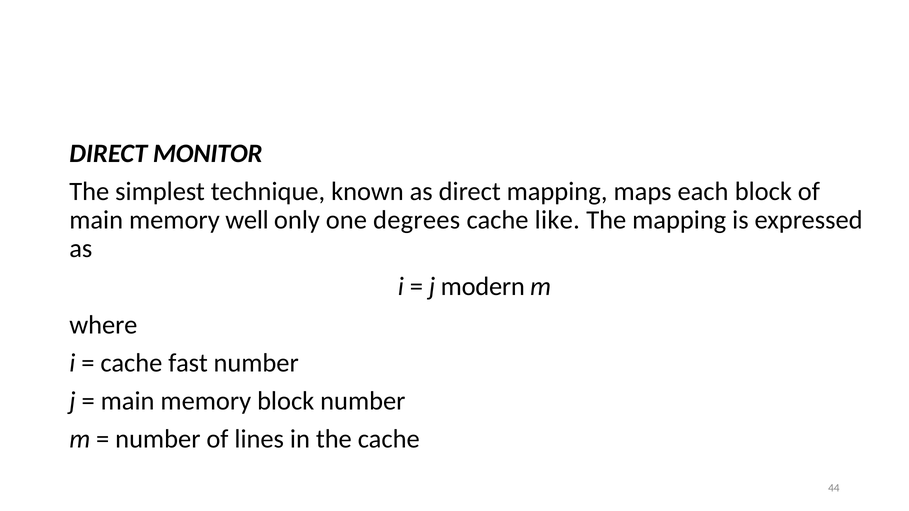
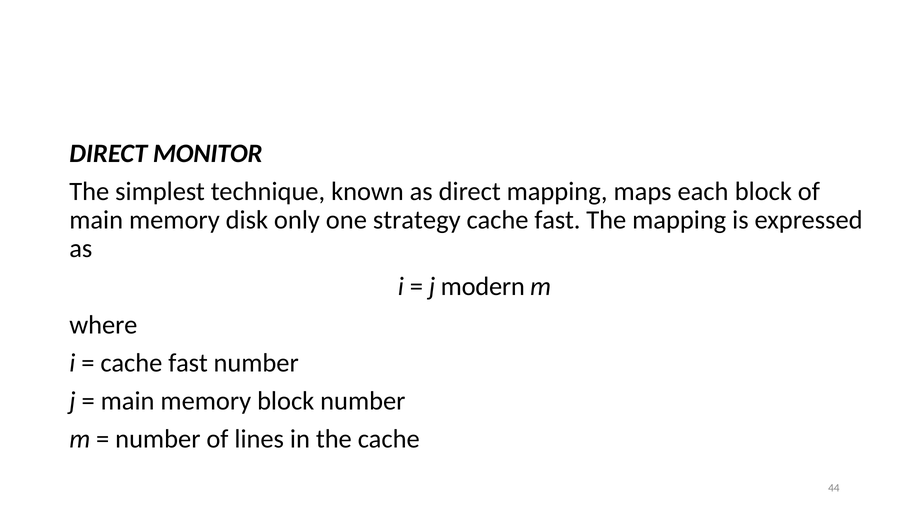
well: well -> disk (247, 220)
degrees: degrees -> strategy (417, 220)
like: like -> fast (557, 220)
